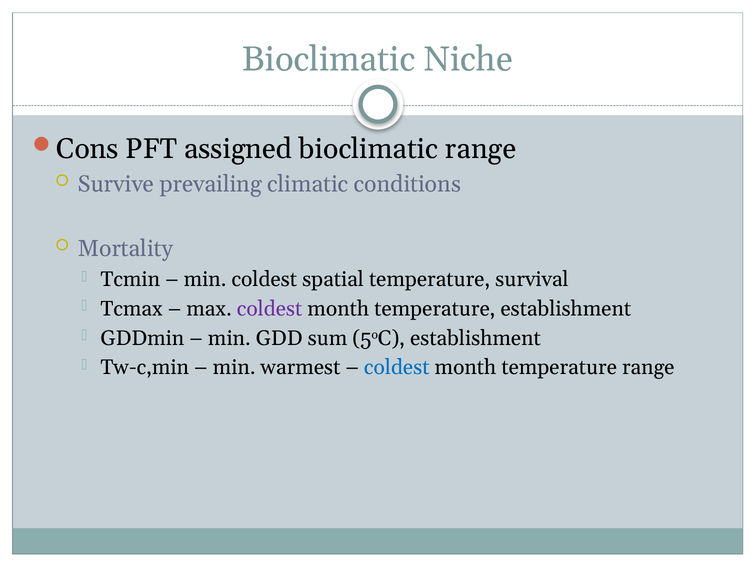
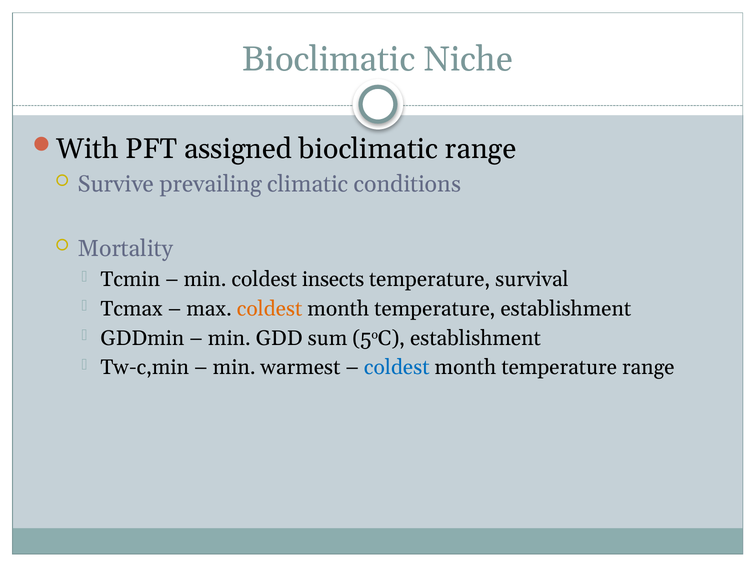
Cons: Cons -> With (87, 149)
spatial: spatial -> insects (333, 279)
coldest colour: purple -> orange (270, 309)
